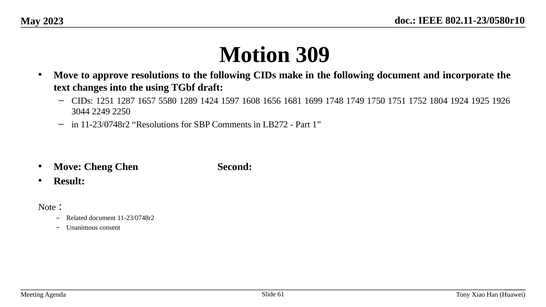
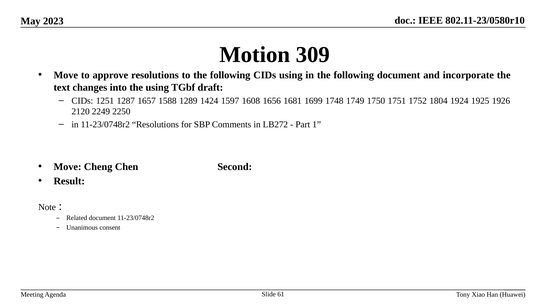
CIDs make: make -> using (291, 75)
5580: 5580 -> 1588 (168, 101)
3044: 3044 -> 2120 (81, 112)
